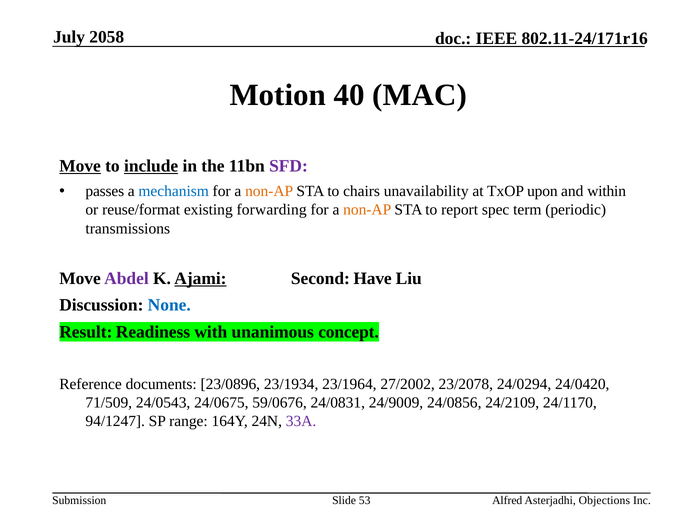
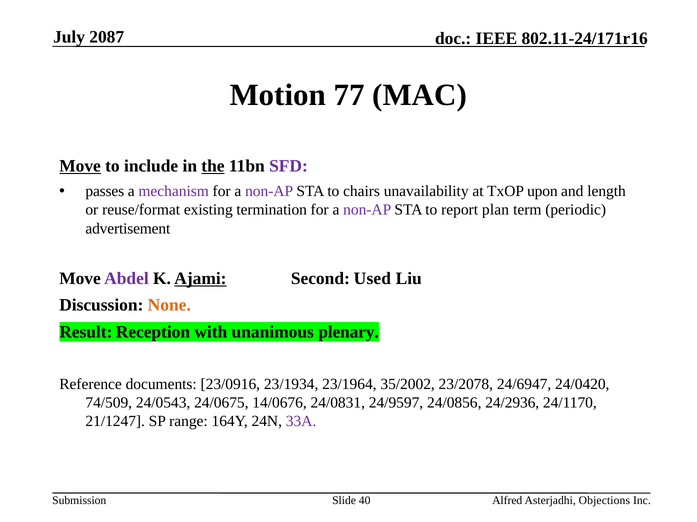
2058: 2058 -> 2087 (107, 37)
40: 40 -> 77 (349, 95)
include underline: present -> none (151, 166)
the underline: none -> present (213, 166)
mechanism colour: blue -> purple (174, 192)
non-AP colour: orange -> purple (269, 192)
within: within -> length (607, 192)
forwarding: forwarding -> termination (272, 210)
non-AP colour: orange -> purple (367, 210)
spec: spec -> plan (496, 210)
transmissions: transmissions -> advertisement (128, 229)
Have: Have -> Used (372, 279)
None colour: blue -> orange (169, 306)
Readiness: Readiness -> Reception (153, 332)
concept: concept -> plenary (349, 332)
23/0896: 23/0896 -> 23/0916 (230, 384)
27/2002: 27/2002 -> 35/2002 (408, 384)
24/0294: 24/0294 -> 24/6947 (524, 384)
71/509: 71/509 -> 74/509 (109, 403)
59/0676: 59/0676 -> 14/0676 (280, 403)
24/9009: 24/9009 -> 24/9597 (396, 403)
24/2109: 24/2109 -> 24/2936 (512, 403)
94/1247: 94/1247 -> 21/1247 (115, 422)
53: 53 -> 40 (365, 501)
